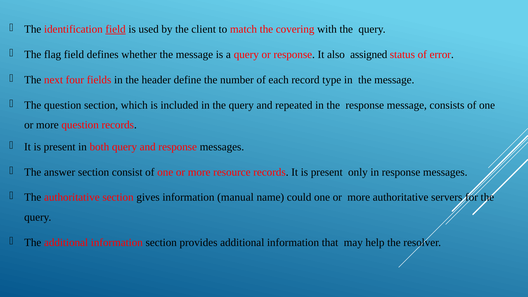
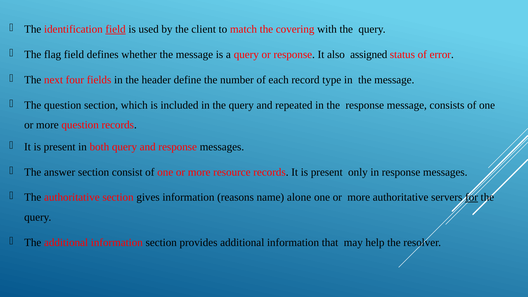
manual: manual -> reasons (236, 197)
could: could -> alone (299, 197)
for underline: none -> present (472, 197)
